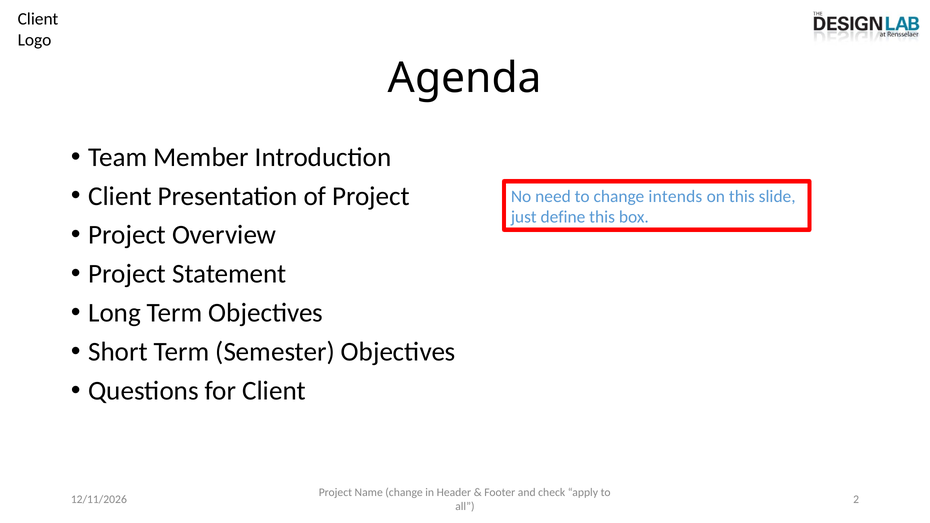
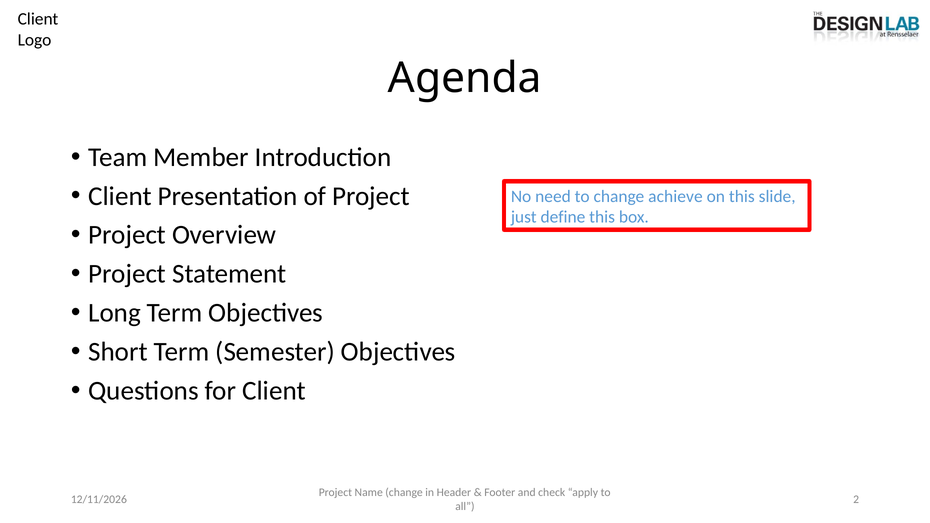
intends: intends -> achieve (675, 196)
